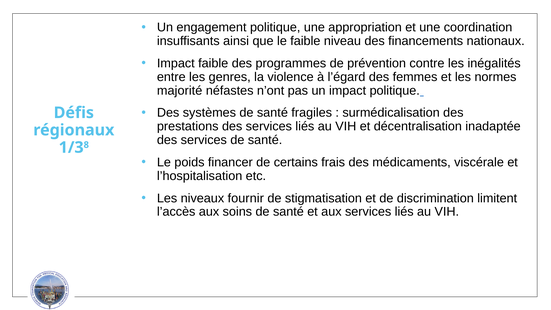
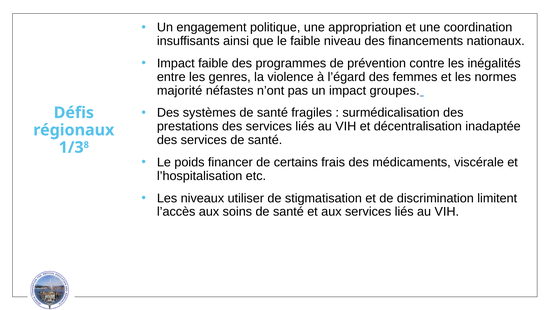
impact politique: politique -> groupes (395, 91)
fournir: fournir -> utiliser (246, 198)
